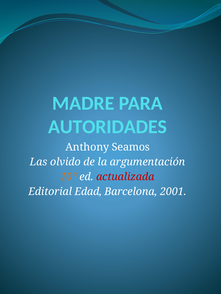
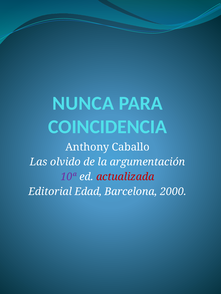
MADRE: MADRE -> NUNCA (83, 104)
AUTORIDADES: AUTORIDADES -> COINCIDENCIA (107, 127)
Seamos: Seamos -> Caballo (131, 147)
10ª colour: orange -> purple (69, 177)
2001: 2001 -> 2000 (173, 192)
